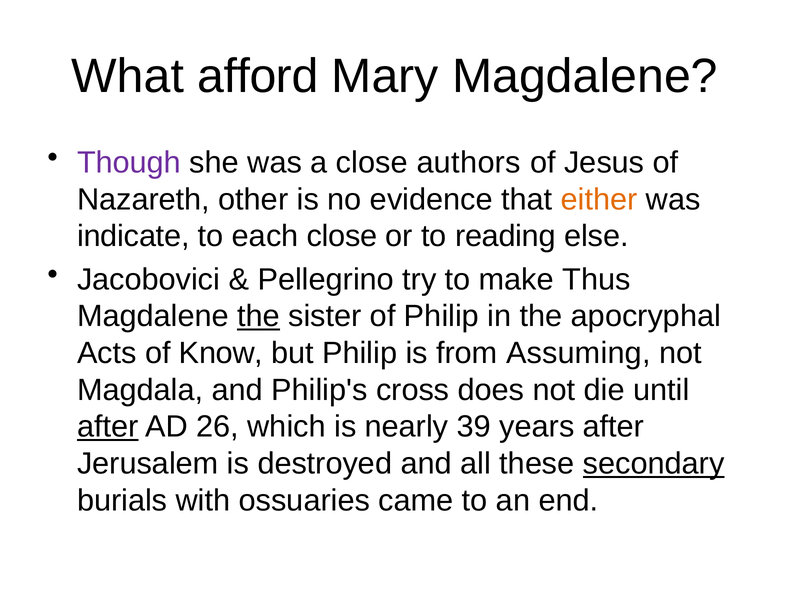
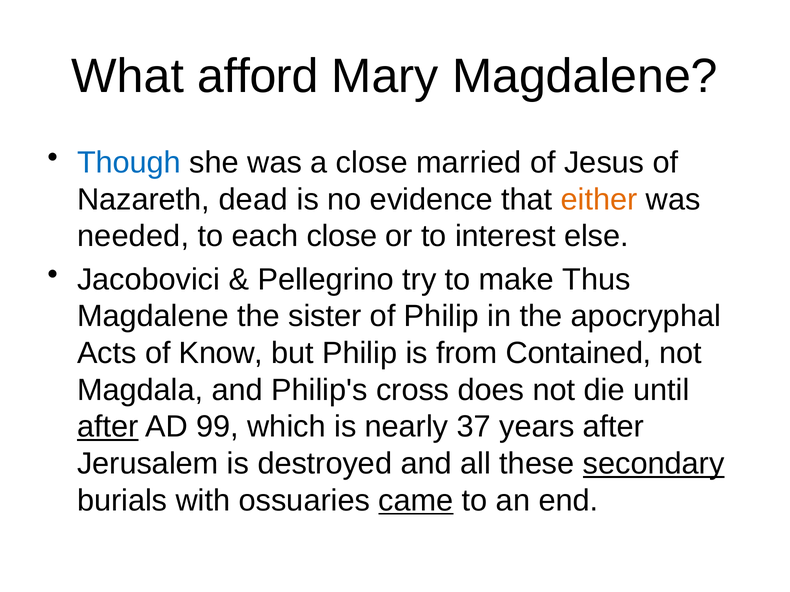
Though colour: purple -> blue (129, 163)
authors: authors -> married (469, 163)
other: other -> dead (253, 200)
indicate: indicate -> needed (133, 237)
reading: reading -> interest (505, 237)
the underline: present -> none (259, 316)
Assuming: Assuming -> Contained (579, 353)
26: 26 -> 99 (218, 427)
39: 39 -> 37 (474, 427)
came underline: none -> present (416, 501)
